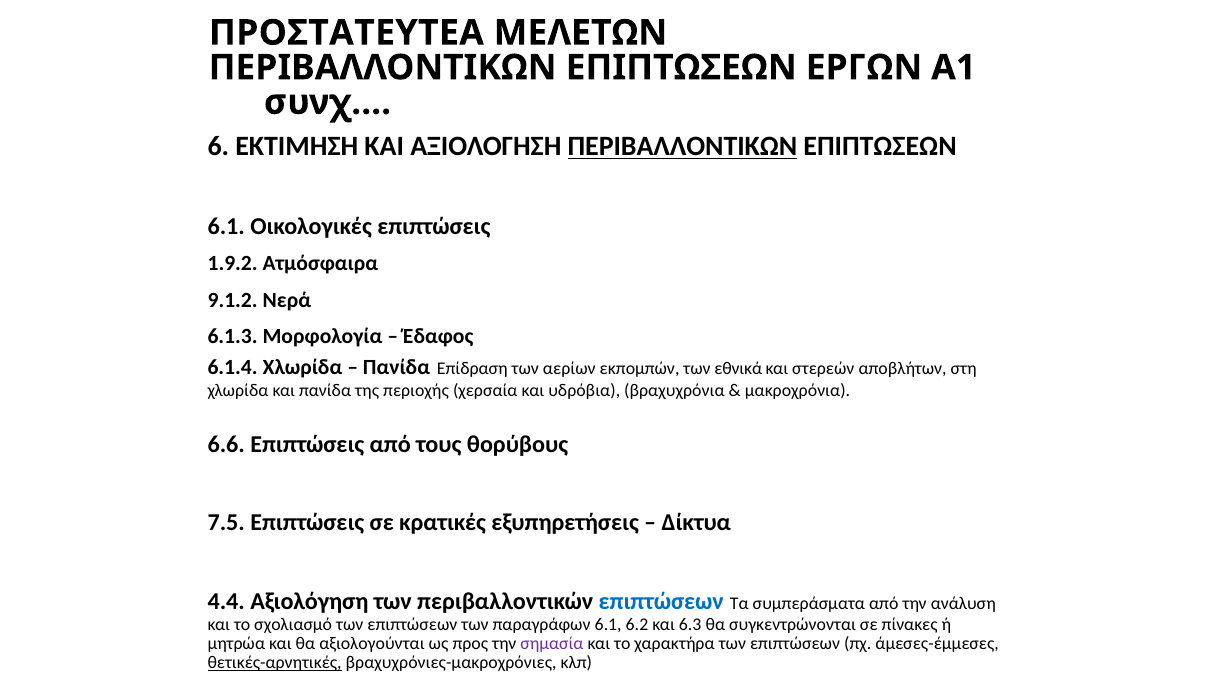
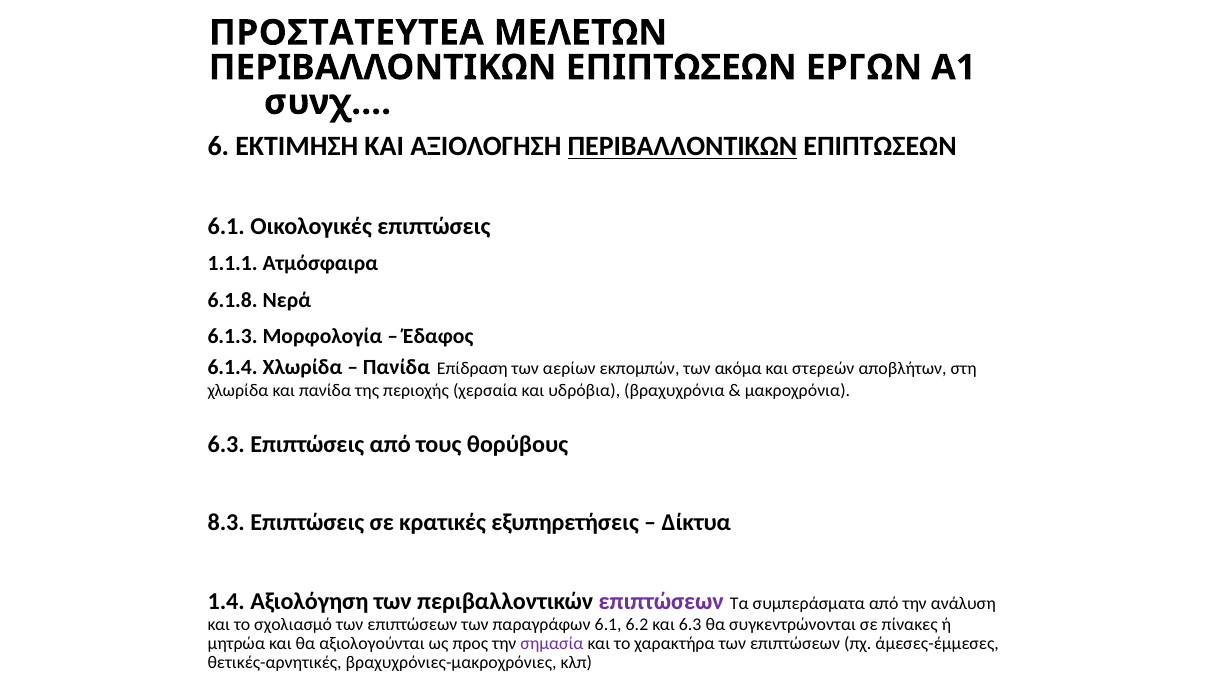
1.9.2: 1.9.2 -> 1.1.1 (233, 264)
9.1.2: 9.1.2 -> 6.1.8 (233, 300)
εθνικά: εθνικά -> ακόμα (738, 368)
6.6: 6.6 -> 6.3 (226, 445)
7.5: 7.5 -> 8.3 (226, 522)
4.4: 4.4 -> 1.4 (226, 601)
επιπτώσεων colour: blue -> purple (661, 601)
θετικές-αρνητικές underline: present -> none (275, 663)
